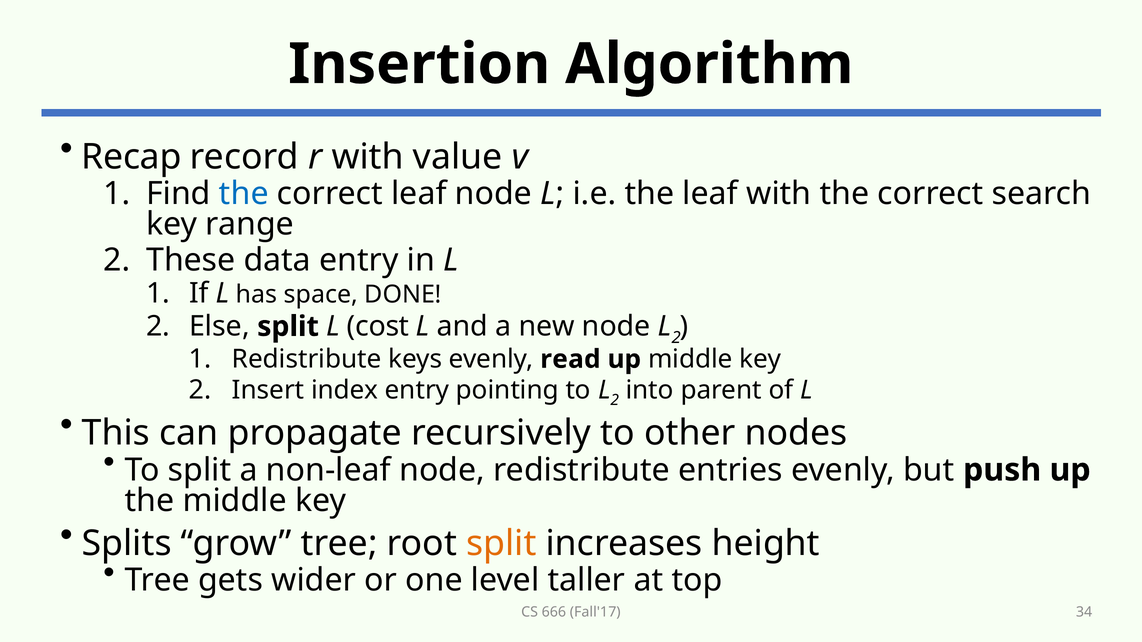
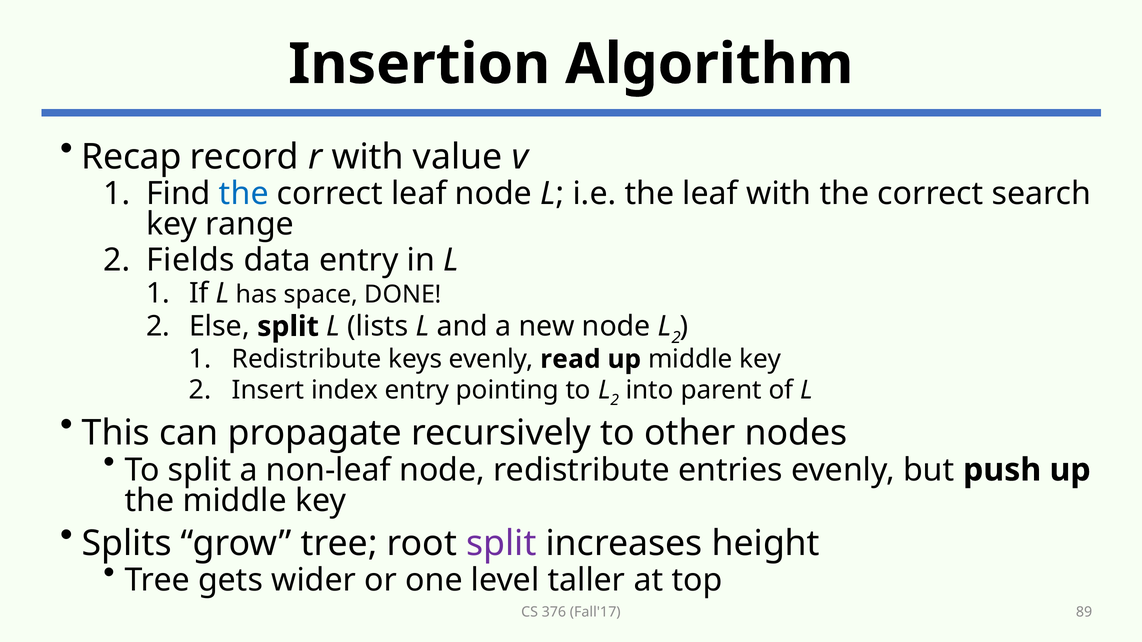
These: These -> Fields (191, 260)
cost: cost -> lists (378, 327)
split colour: orange -> purple (501, 544)
666: 666 -> 376 (554, 612)
34: 34 -> 89 (1084, 612)
